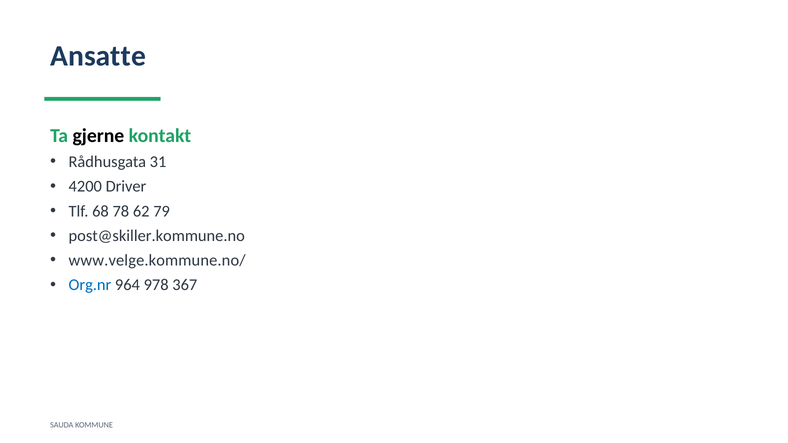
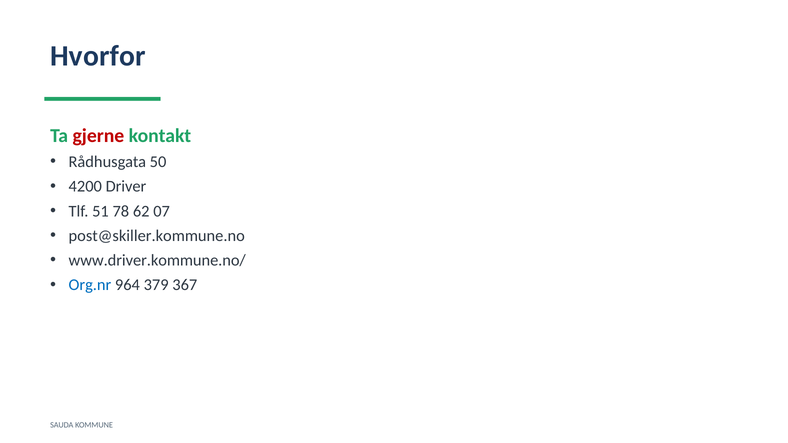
Ansatte: Ansatte -> Hvorfor (98, 56)
gjerne colour: black -> red (98, 136)
31: 31 -> 50 (158, 162)
68: 68 -> 51 (100, 211)
79: 79 -> 07 (162, 211)
www.velge.kommune.no/: www.velge.kommune.no/ -> www.driver.kommune.no/ (157, 261)
978: 978 -> 379 (156, 285)
